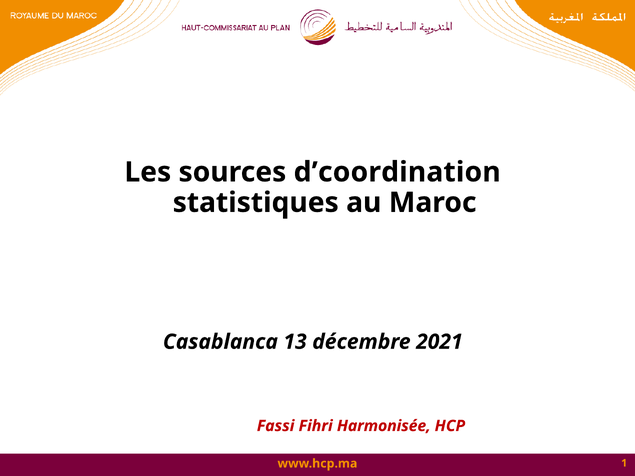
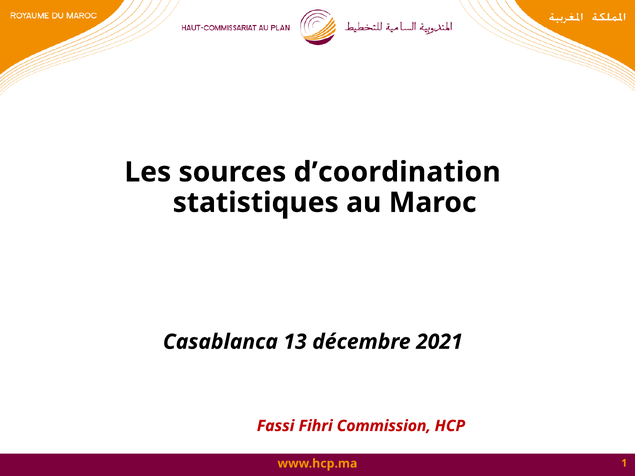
Harmonisée: Harmonisée -> Commission (384, 426)
